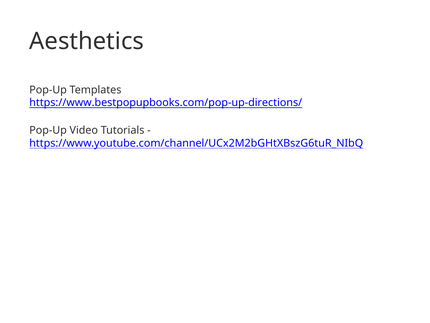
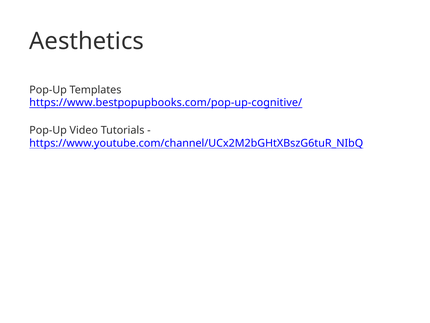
https://www.bestpopupbooks.com/pop-up-directions/: https://www.bestpopupbooks.com/pop-up-directions/ -> https://www.bestpopupbooks.com/pop-up-cognitive/ (166, 103)
